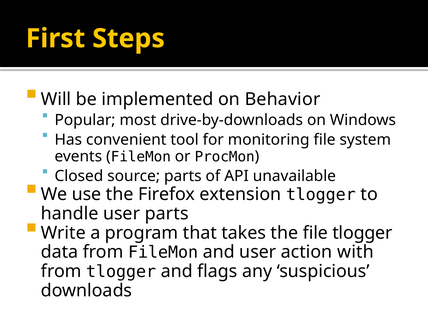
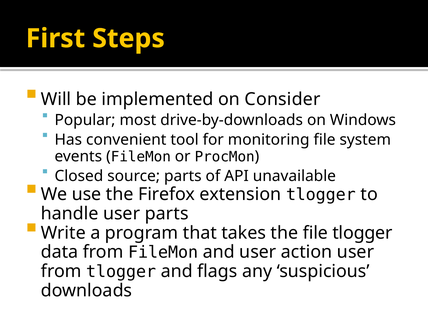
Behavior: Behavior -> Consider (283, 99)
action with: with -> user (356, 252)
